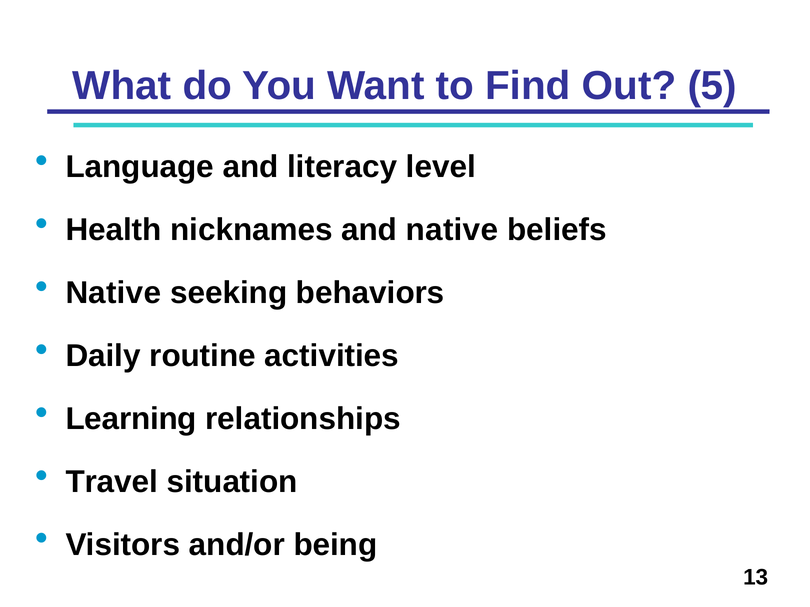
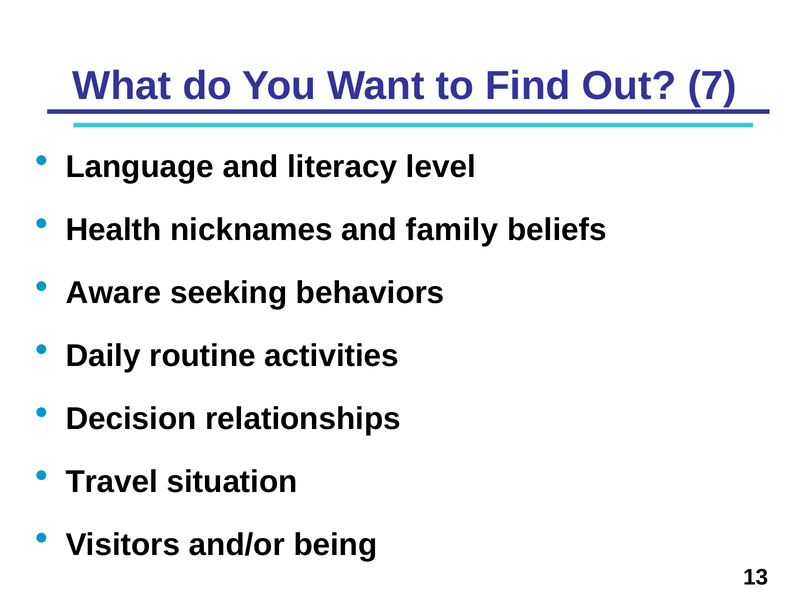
5: 5 -> 7 (712, 86)
and native: native -> family (452, 230)
Native: Native -> Aware (113, 293)
Learning: Learning -> Decision (131, 419)
